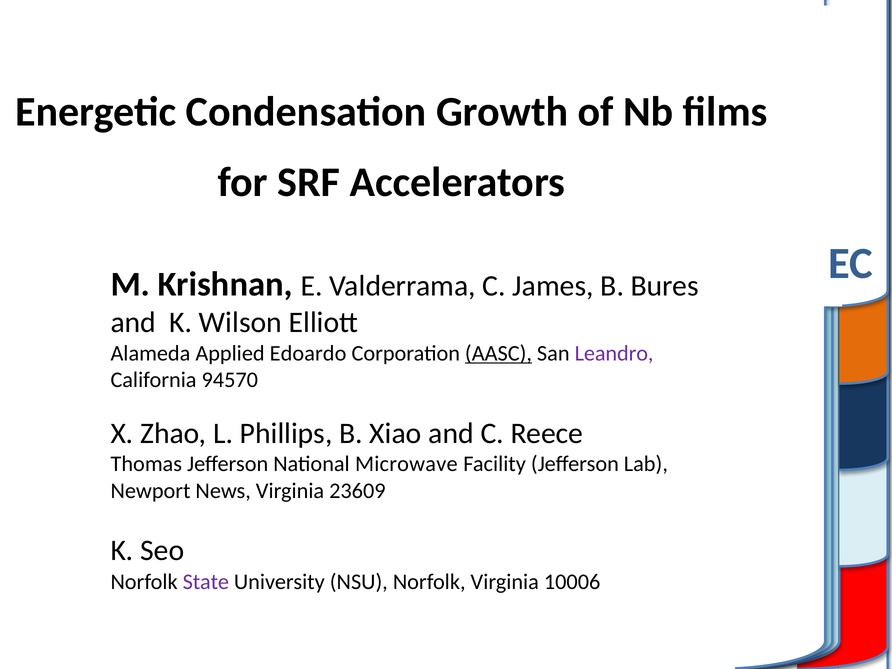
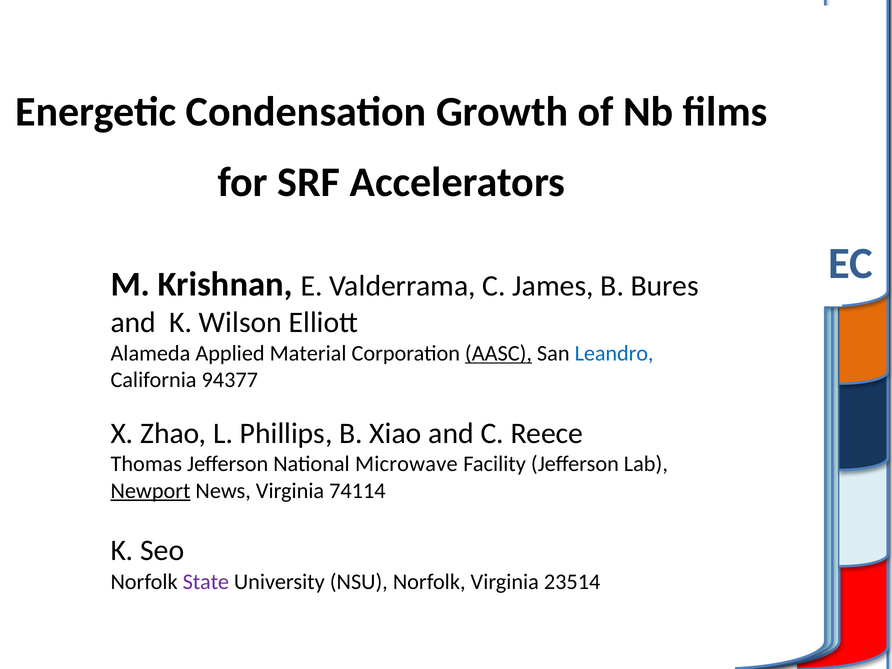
Edoardo: Edoardo -> Material (308, 353)
Leandro colour: purple -> blue (614, 353)
94570: 94570 -> 94377 (230, 380)
Newport underline: none -> present (151, 491)
23609: 23609 -> 74114 (357, 491)
10006: 10006 -> 23514 (572, 582)
